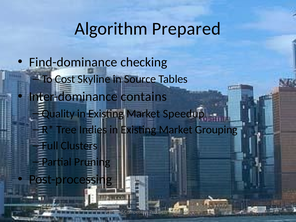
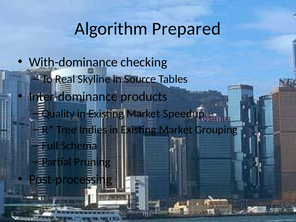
Find-dominance: Find-dominance -> With-dominance (73, 62)
Cost: Cost -> Real (65, 79)
Inter-dominance contains: contains -> products (144, 97)
Clusters: Clusters -> Schema (79, 146)
